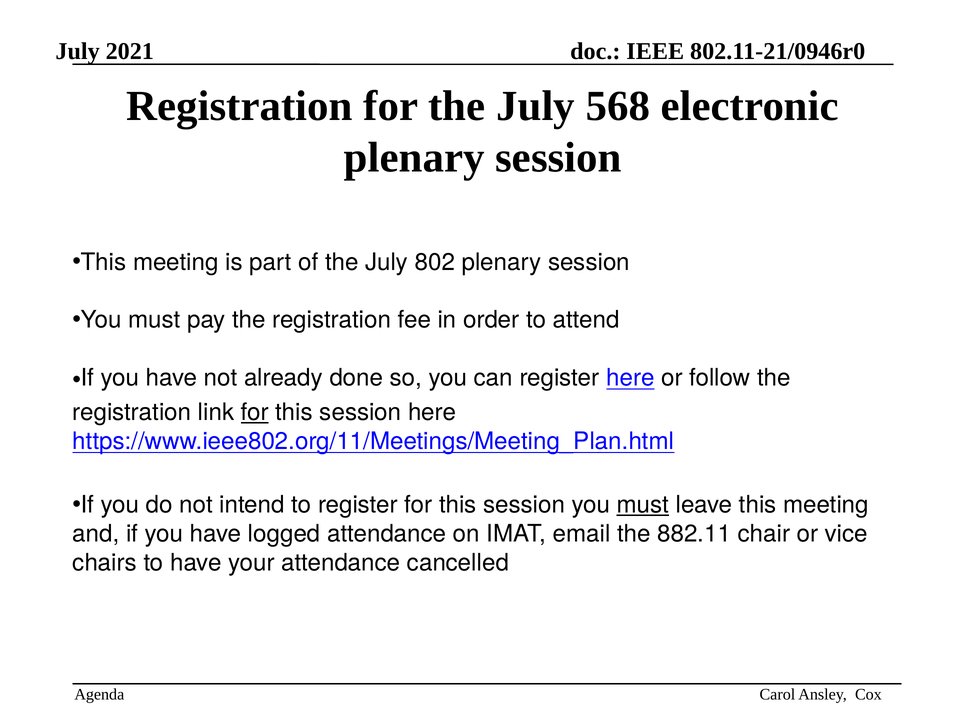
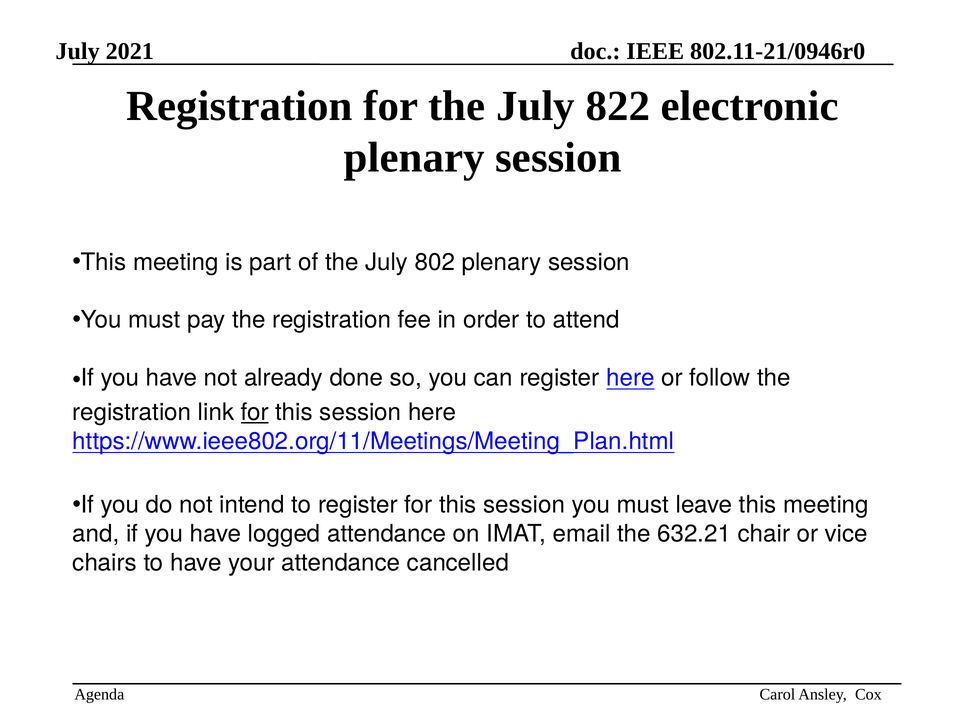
568: 568 -> 822 (618, 106)
must underline: present -> none (643, 505)
882.11: 882.11 -> 632.21 (694, 534)
